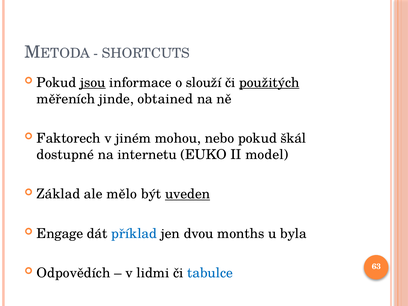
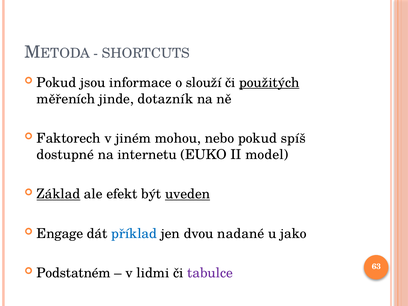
jsou underline: present -> none (93, 83)
obtained: obtained -> dotazník (165, 99)
škál: škál -> spíš (293, 138)
Základ underline: none -> present (58, 194)
mělo: mělo -> efekt (122, 194)
months: months -> nadané (241, 234)
byla: byla -> jako (293, 234)
Odpovědích: Odpovědích -> Podstatném (74, 273)
tabulce colour: blue -> purple (210, 273)
